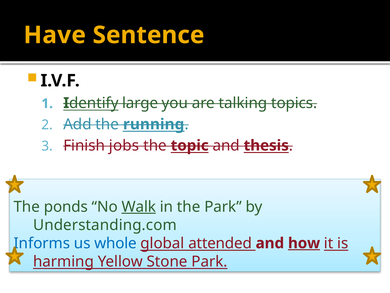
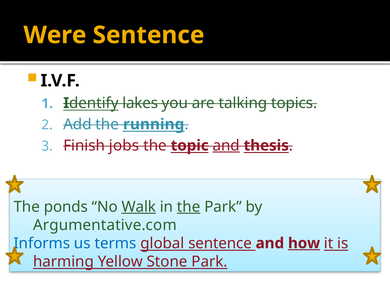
Have: Have -> Were (55, 35)
large: large -> lakes (140, 103)
and underline: none -> present (226, 145)
the underline: none -> present (189, 206)
Understanding.com: Understanding.com -> Argumentative.com (105, 225)
whole: whole -> terms (115, 243)
global attended: attended -> sentence (220, 243)
